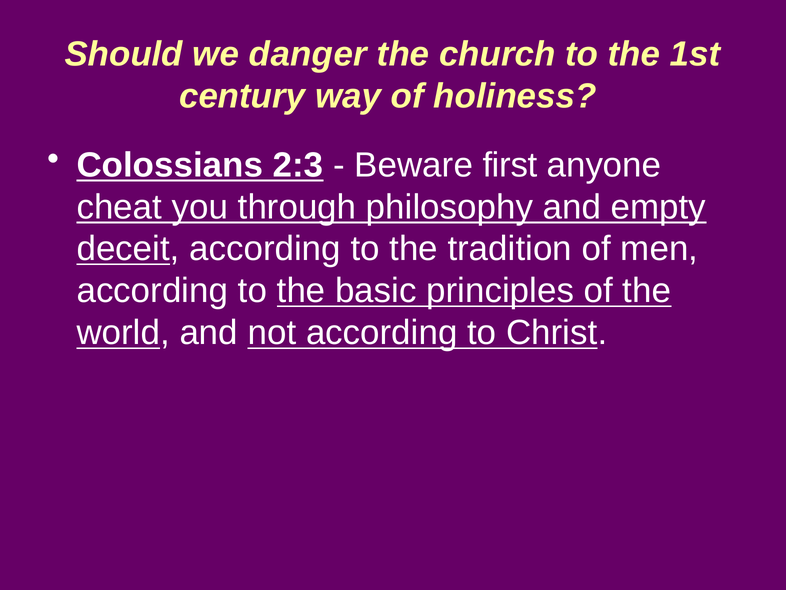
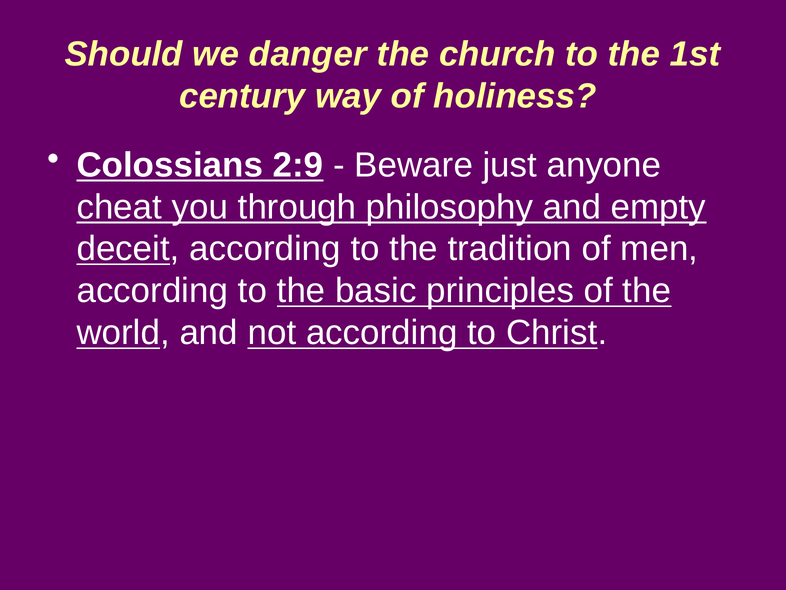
2:3: 2:3 -> 2:9 (298, 165)
first: first -> just (510, 165)
